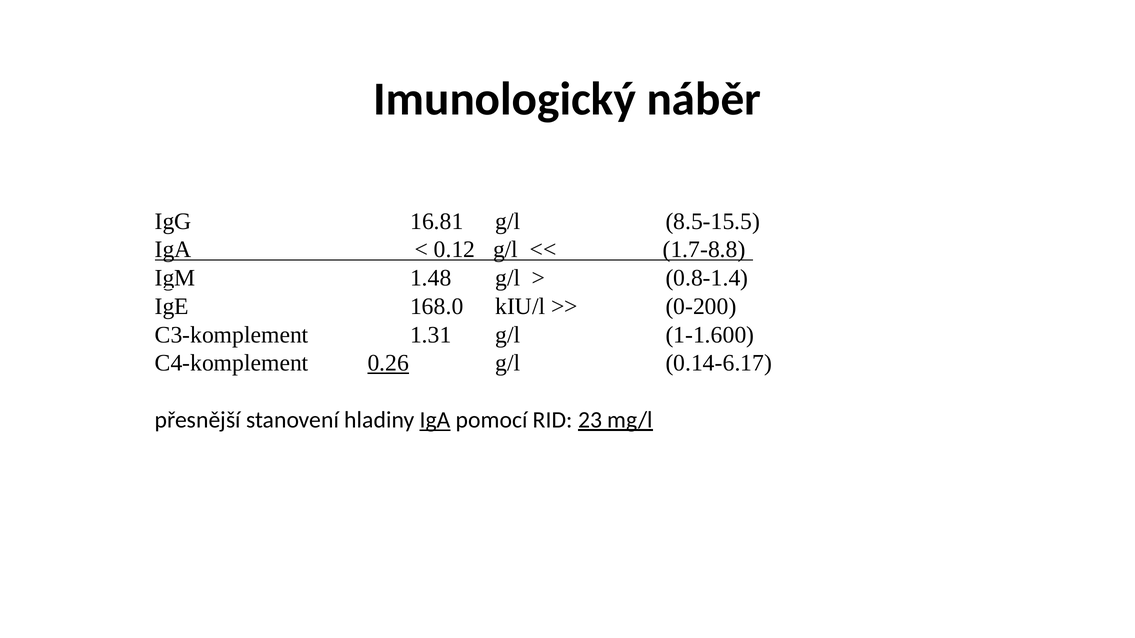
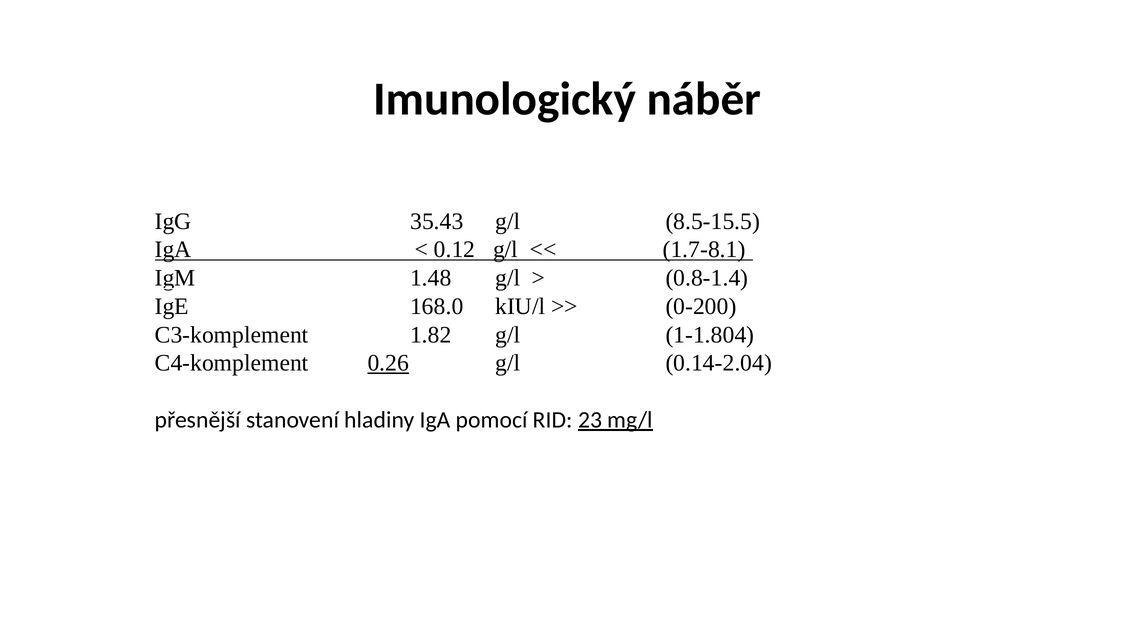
16.81: 16.81 -> 35.43 (437, 221)
1.7-8.8: 1.7-8.8 -> 1.7-8.1 (704, 250)
1.31: 1.31 -> 1.82 (431, 335)
1-1.600: 1-1.600 -> 1-1.804 (710, 335)
0.14-6.17: 0.14-6.17 -> 0.14-2.04 (719, 363)
IgA underline: present -> none (435, 420)
